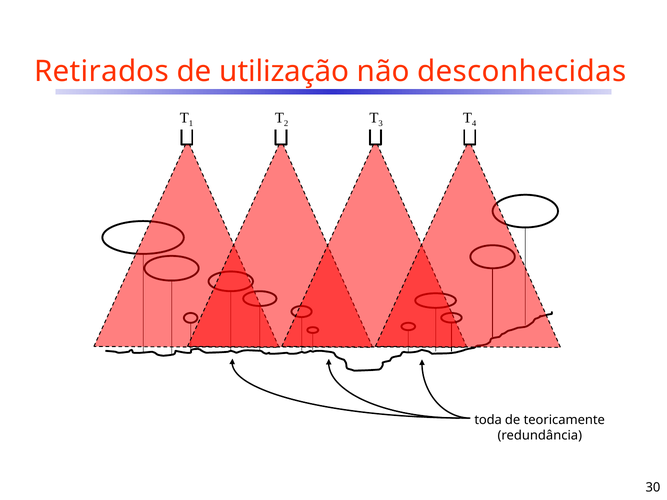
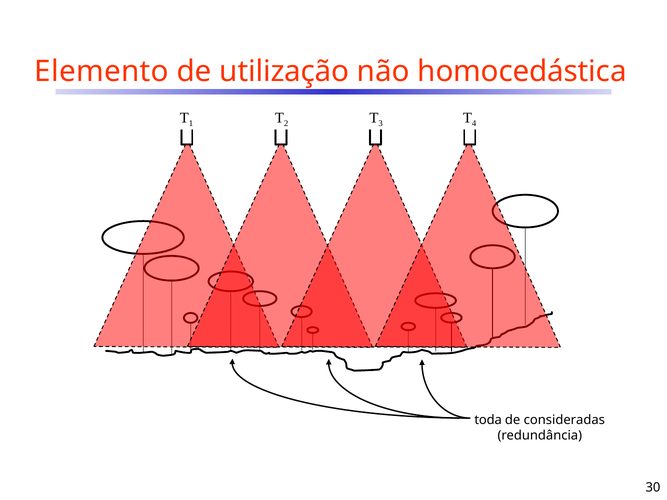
Retirados: Retirados -> Elemento (102, 72)
desconhecidas: desconhecidas -> homocedástica (522, 72)
teoricamente: teoricamente -> consideradas (564, 420)
